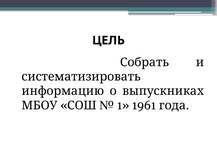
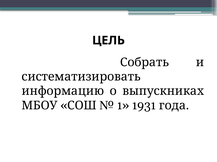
1961: 1961 -> 1931 (144, 106)
